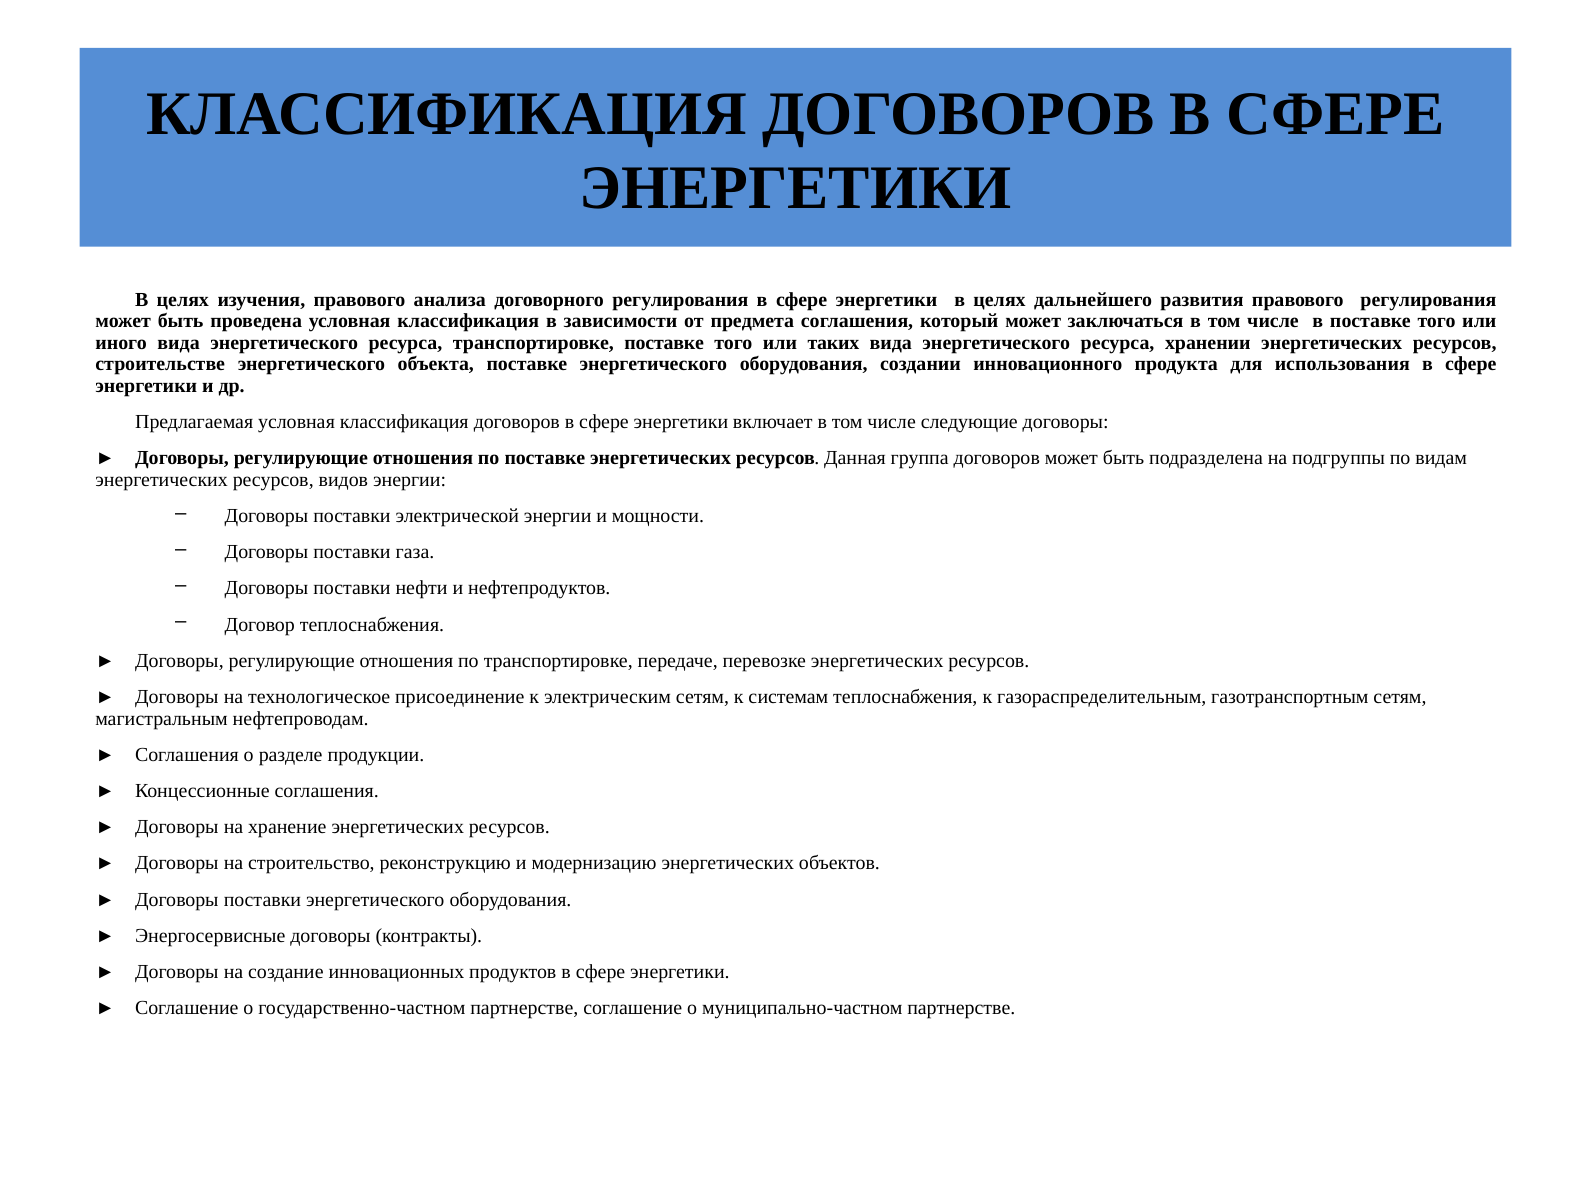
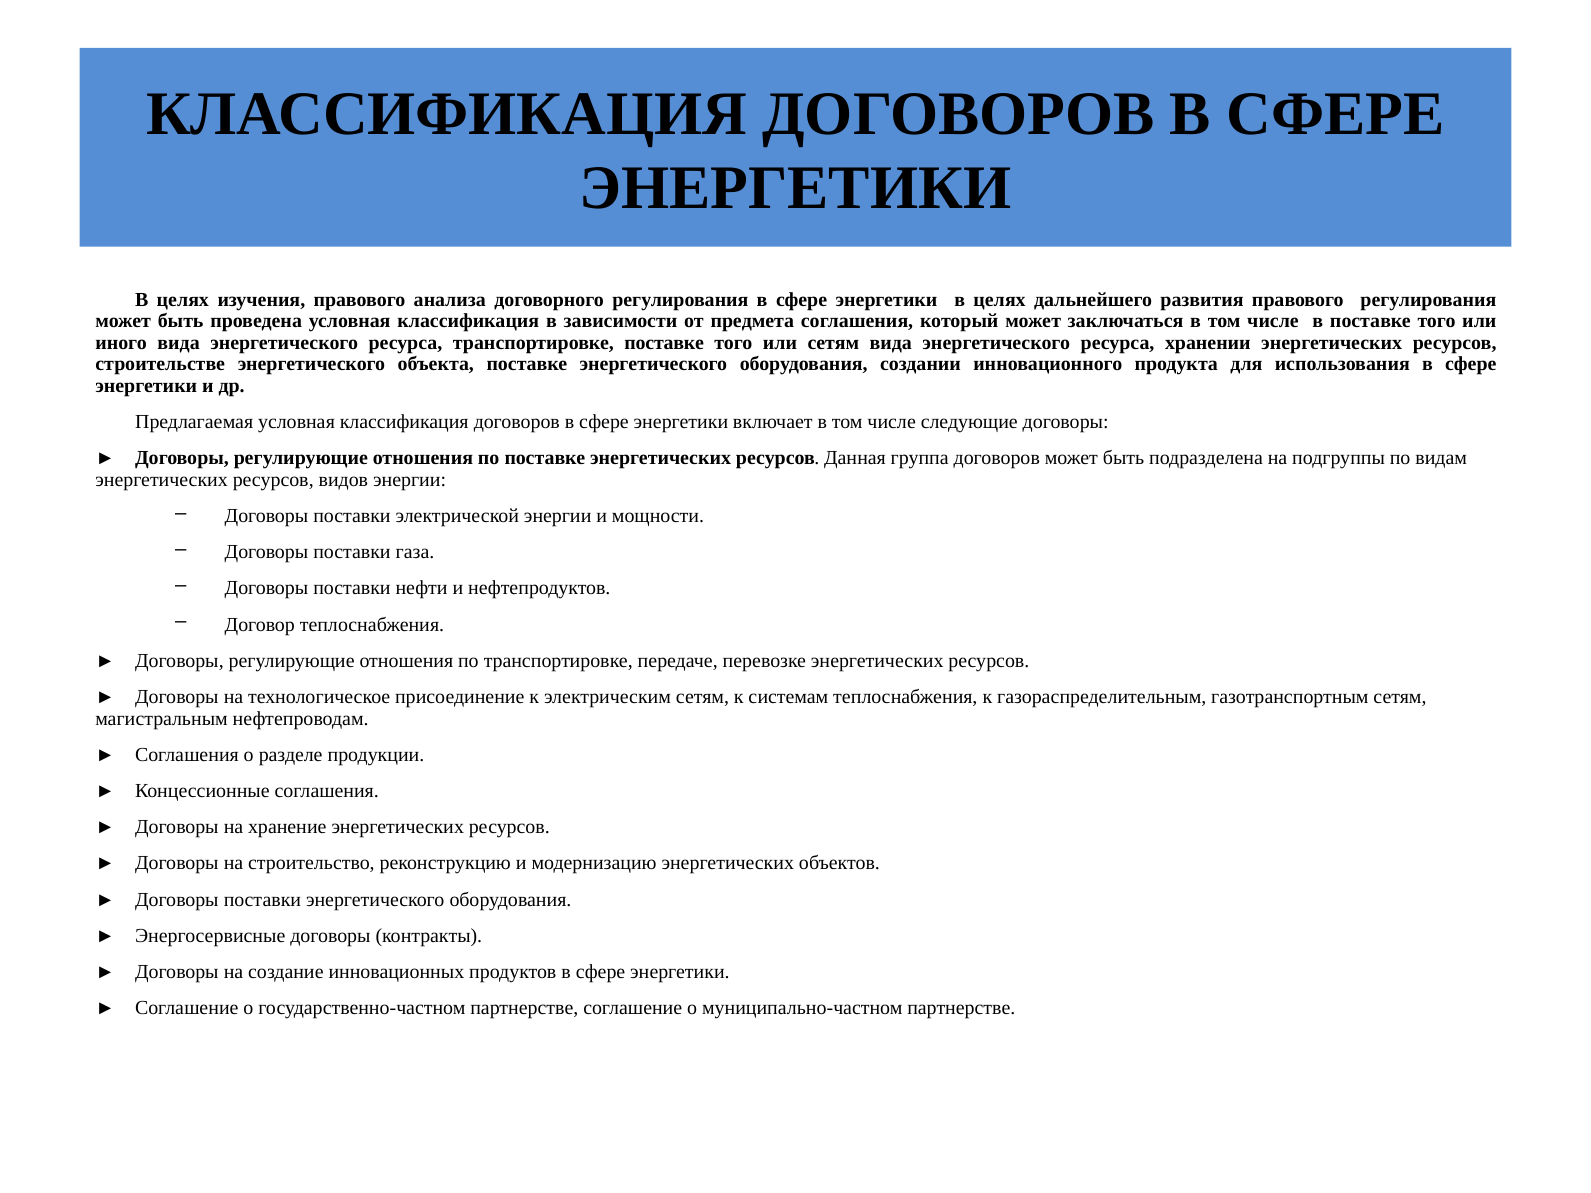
или таких: таких -> сетям (833, 343)
